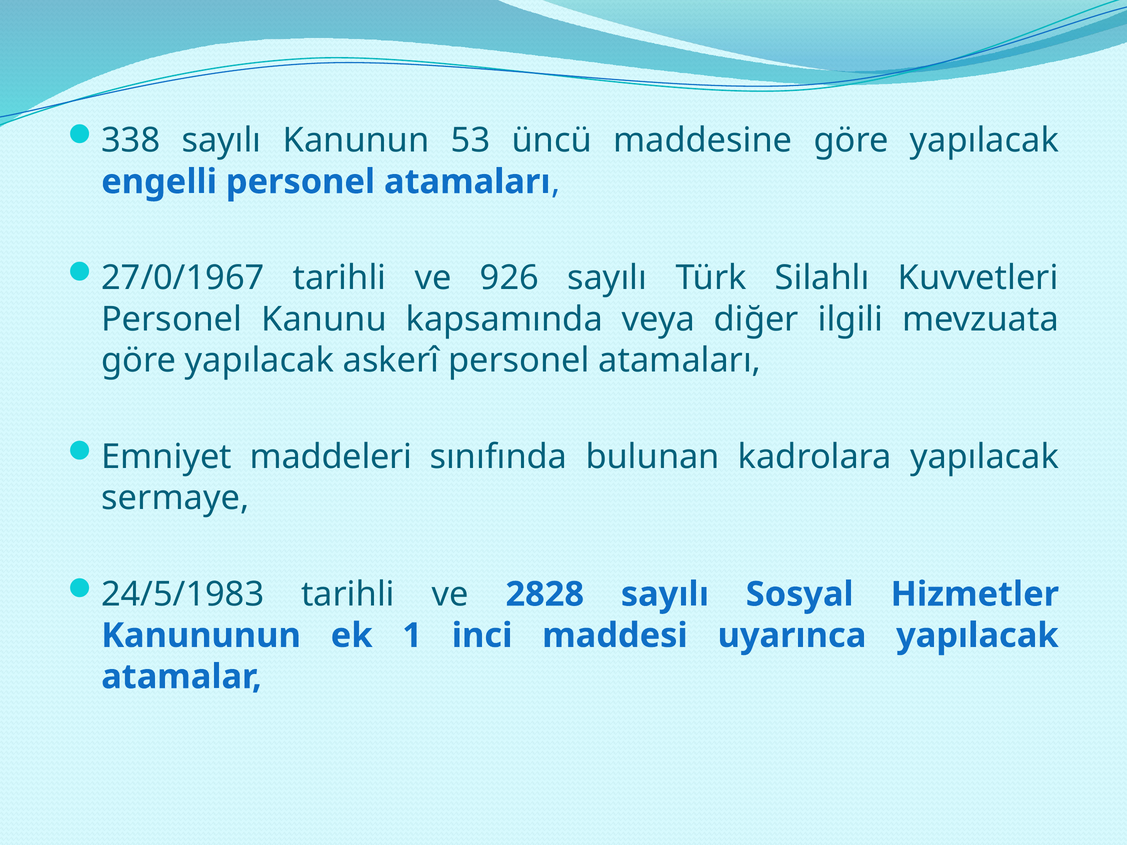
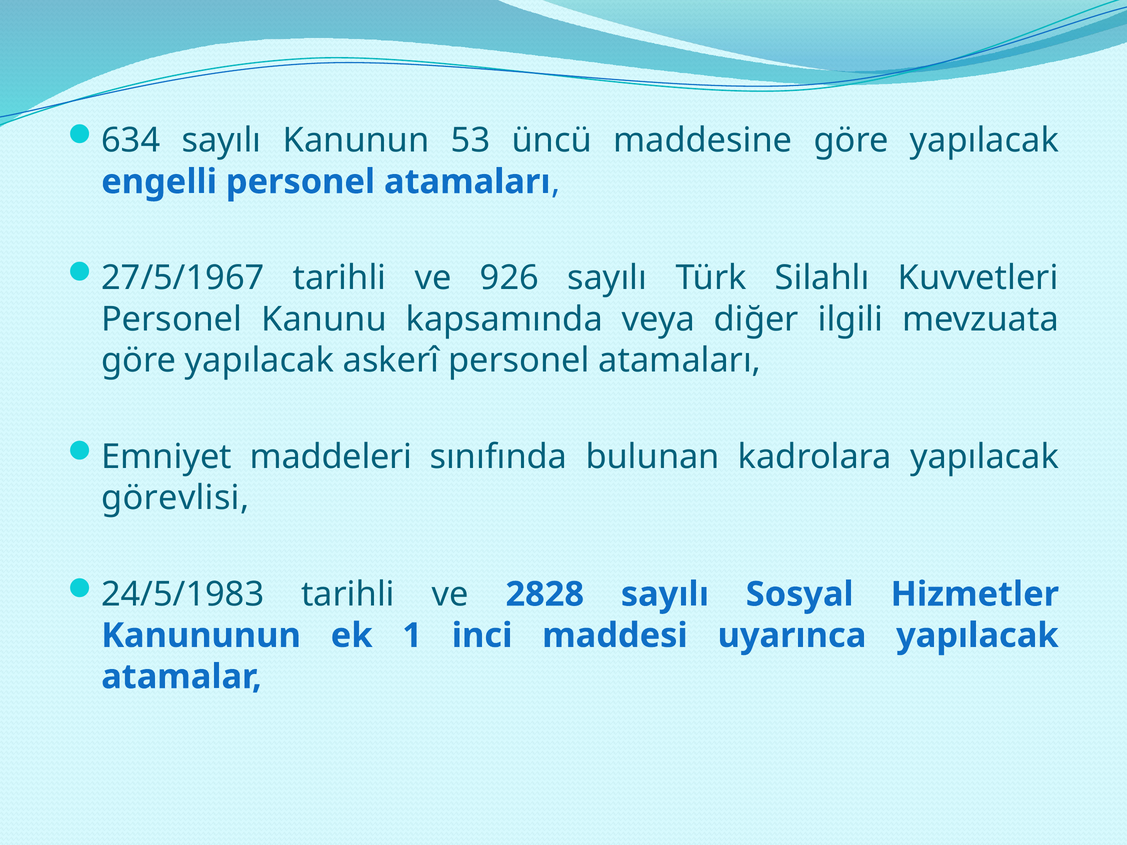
338: 338 -> 634 (131, 141)
27/0/1967: 27/0/1967 -> 27/5/1967 (183, 278)
sermaye: sermaye -> görevlisi (175, 498)
